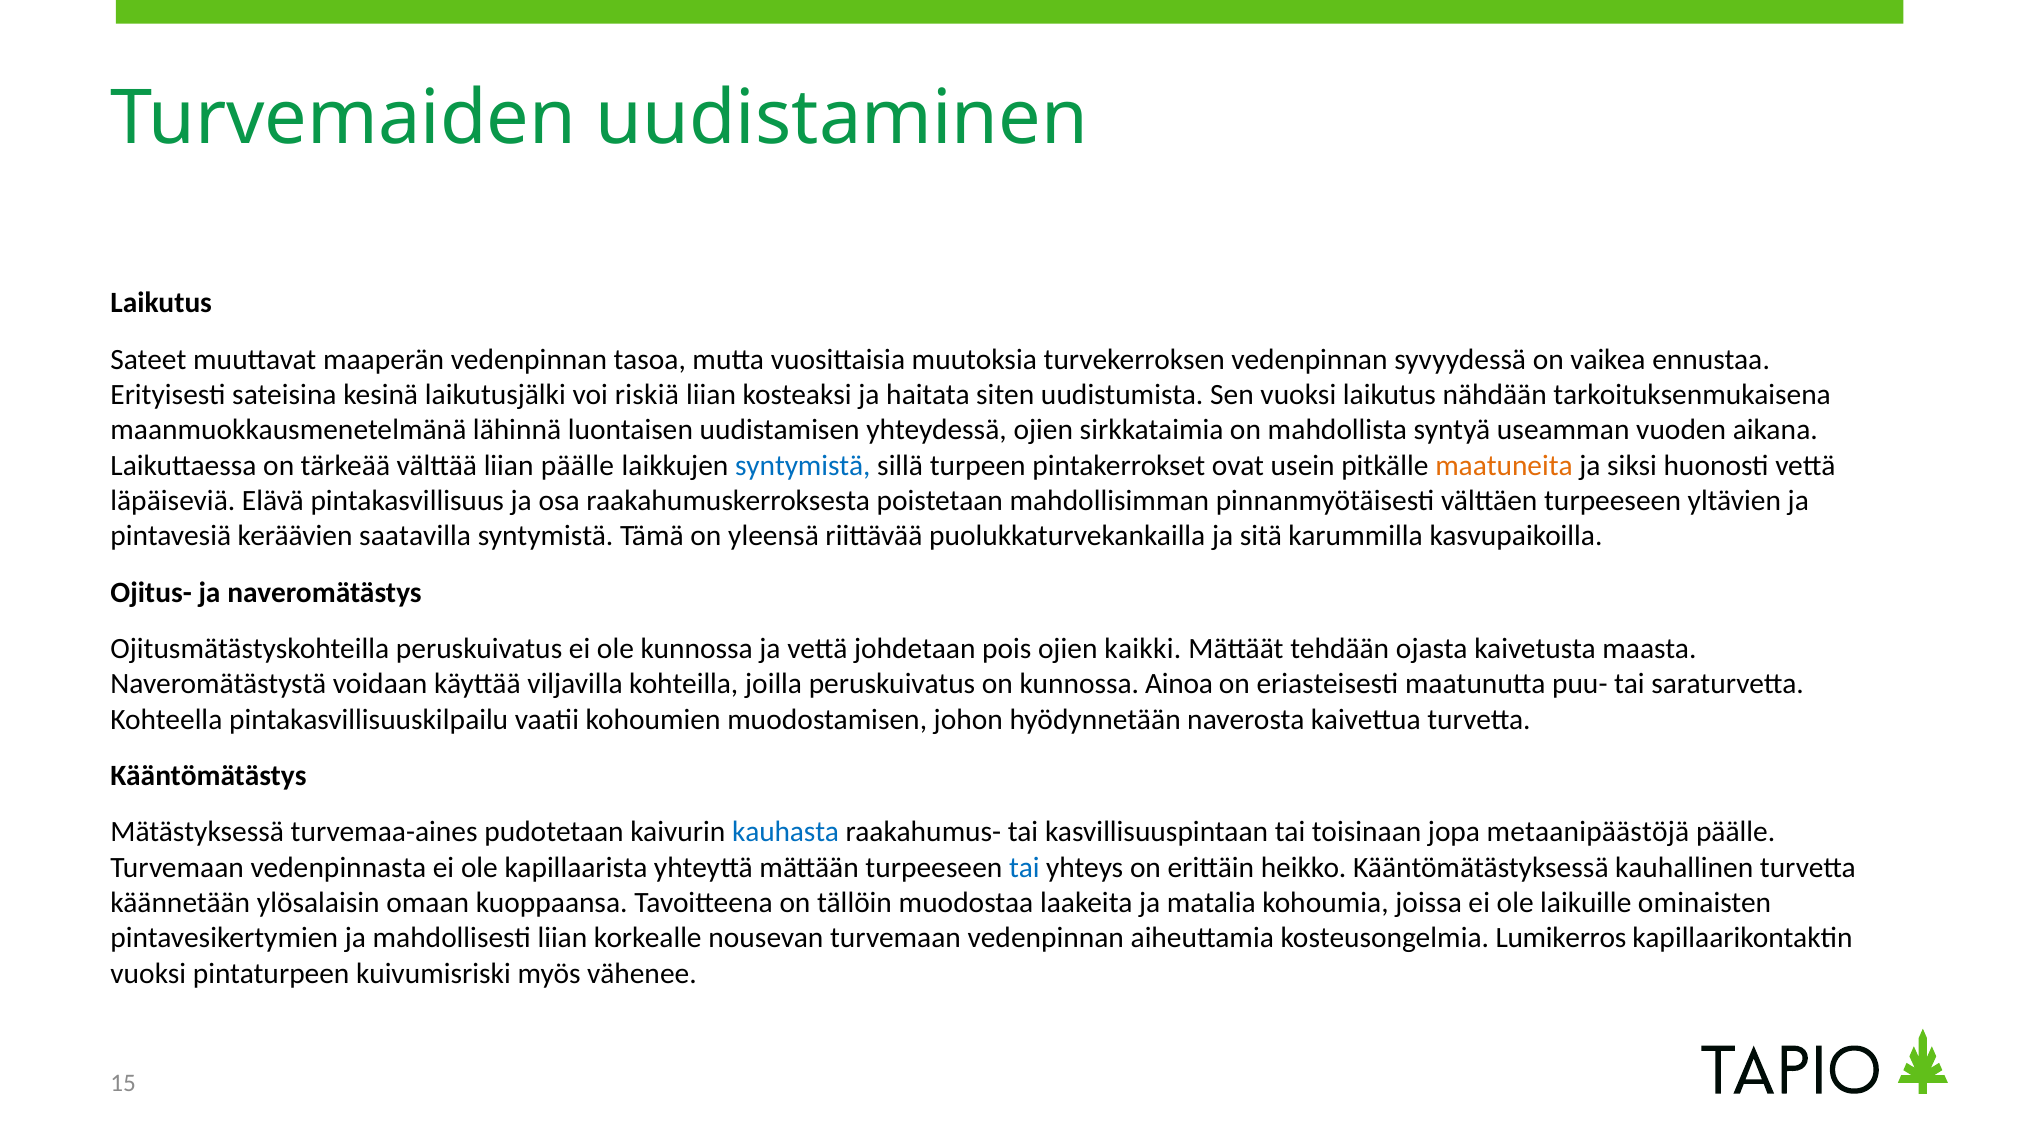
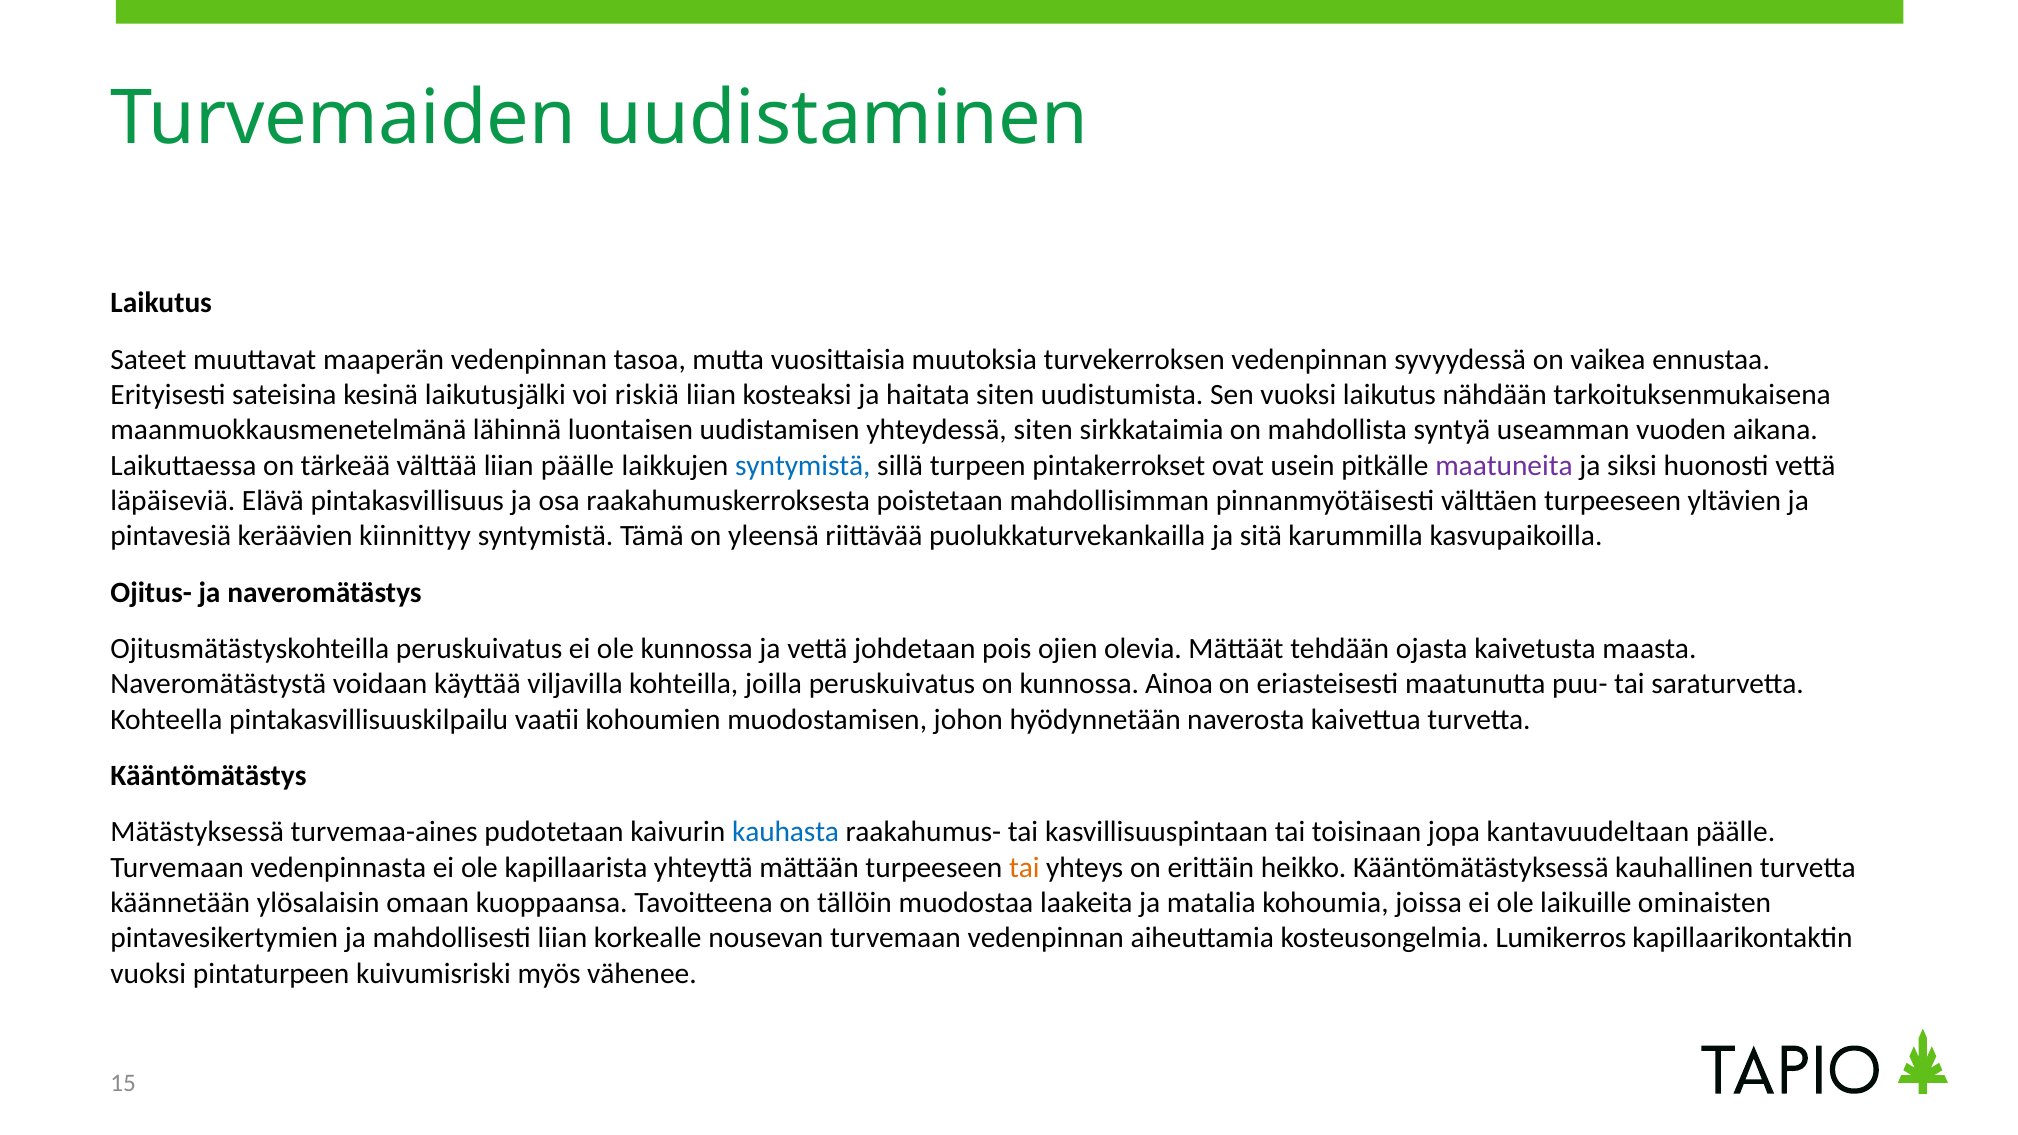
yhteydessä ojien: ojien -> siten (1043, 430)
maatuneita colour: orange -> purple (1504, 466)
saatavilla: saatavilla -> kiinnittyy (415, 536)
kaikki: kaikki -> olevia (1143, 649)
metaanipäästöjä: metaanipäästöjä -> kantavuudeltaan (1588, 832)
tai colour: blue -> orange (1024, 868)
